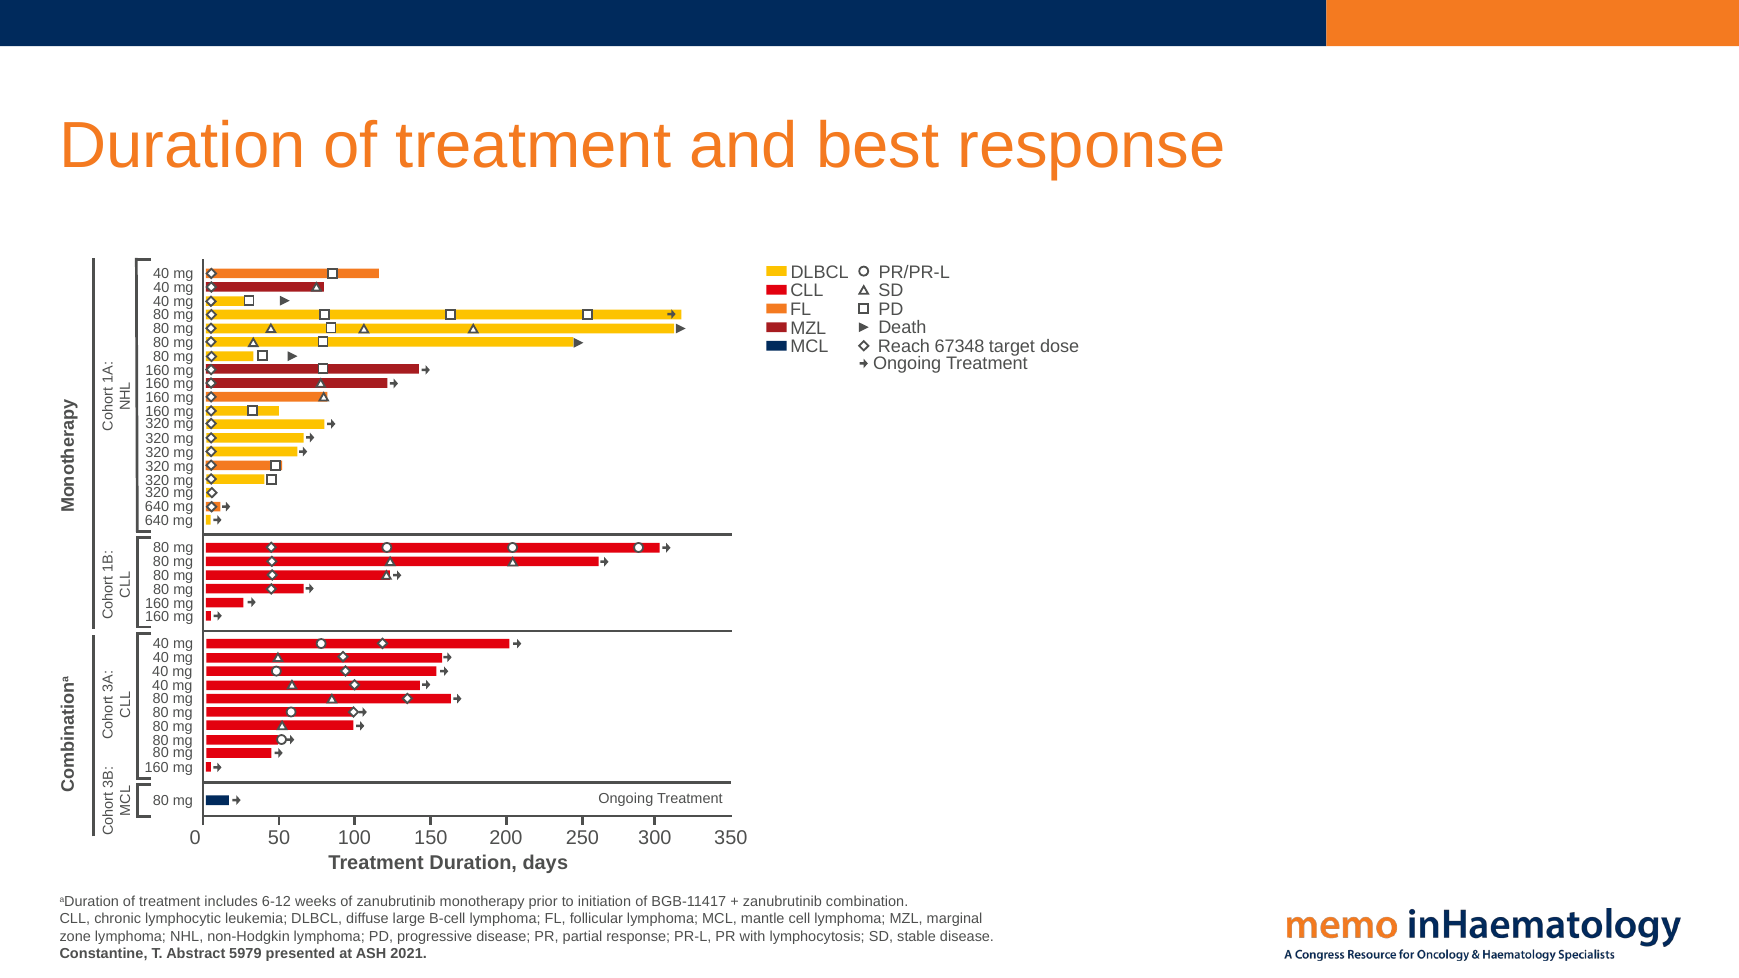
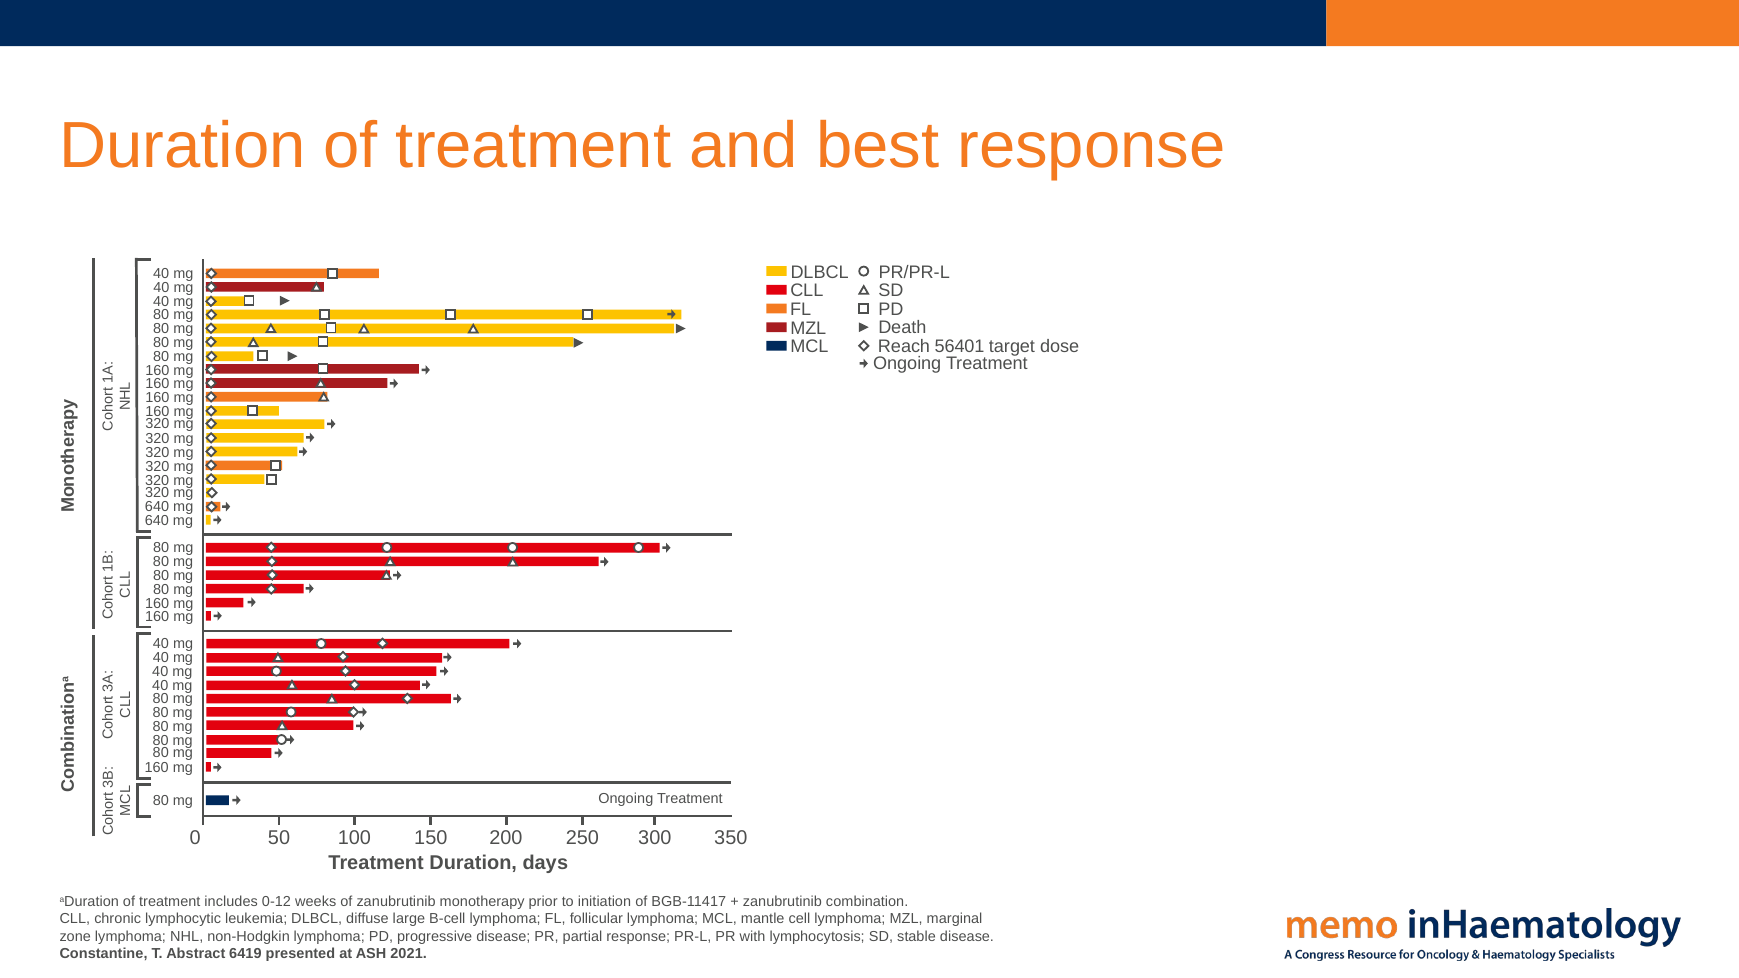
67348: 67348 -> 56401 (960, 346)
6-12: 6-12 -> 0-12 (277, 902)
5979: 5979 -> 6419 (245, 954)
